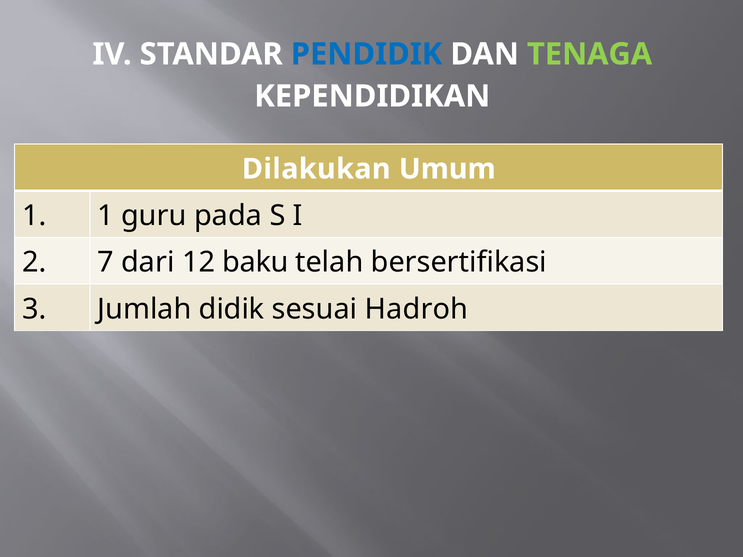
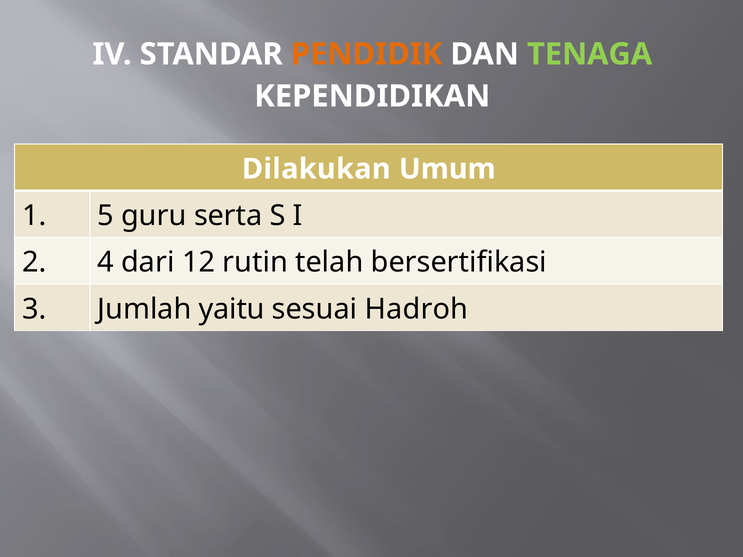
PENDIDIK colour: blue -> orange (367, 54)
1 1: 1 -> 5 (106, 216)
pada: pada -> serta (228, 216)
7: 7 -> 4 (106, 262)
baku: baku -> rutin (255, 262)
didik: didik -> yaitu (232, 309)
